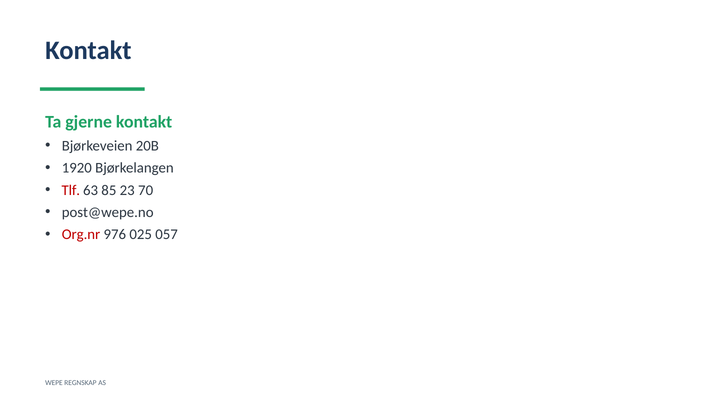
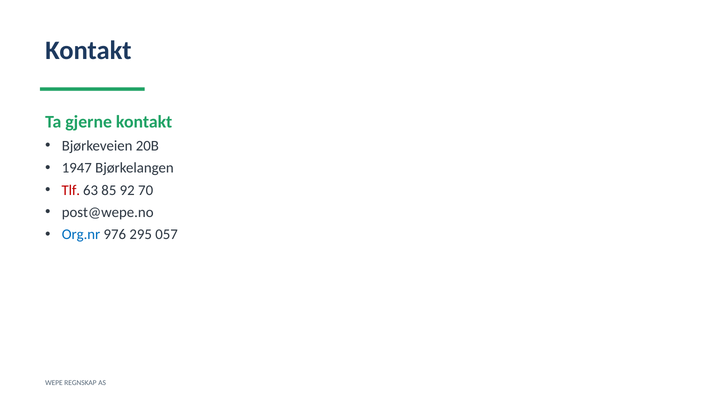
1920: 1920 -> 1947 (77, 168)
23: 23 -> 92 (127, 190)
Org.nr colour: red -> blue (81, 235)
025: 025 -> 295 (141, 235)
